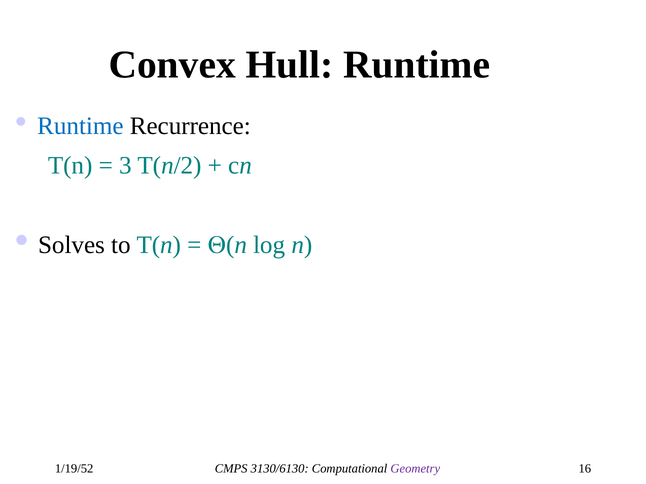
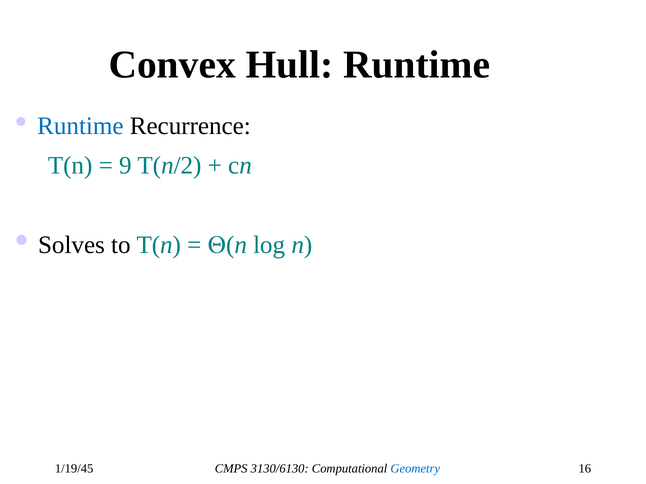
3: 3 -> 9 (125, 166)
1/19/52: 1/19/52 -> 1/19/45 (74, 469)
Geometry colour: purple -> blue (415, 469)
